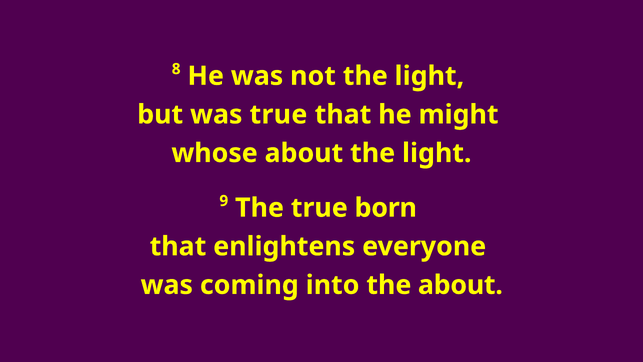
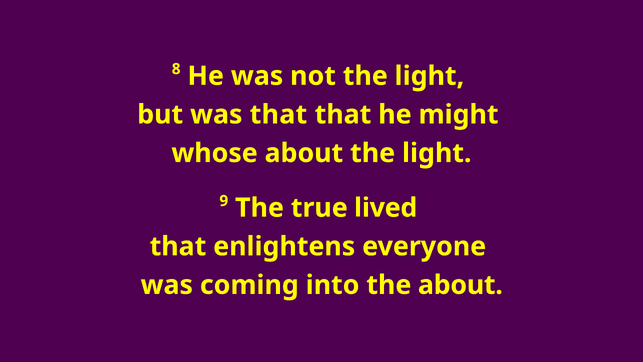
was true: true -> that (278, 115)
born: born -> lived (386, 208)
